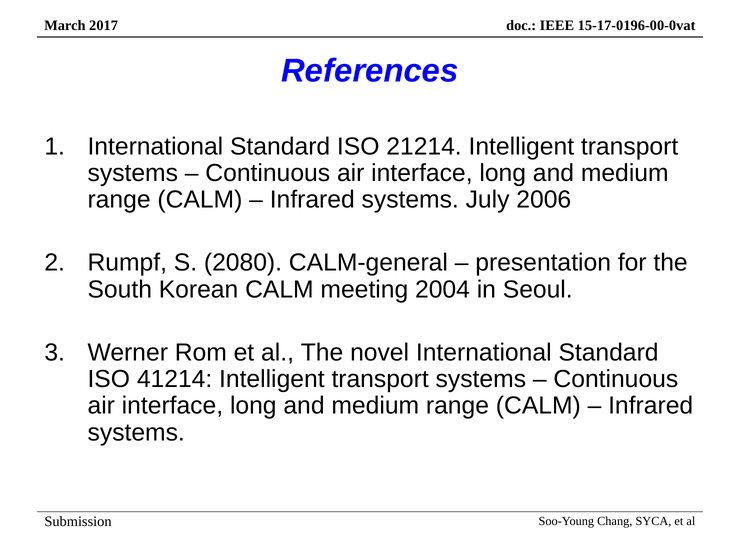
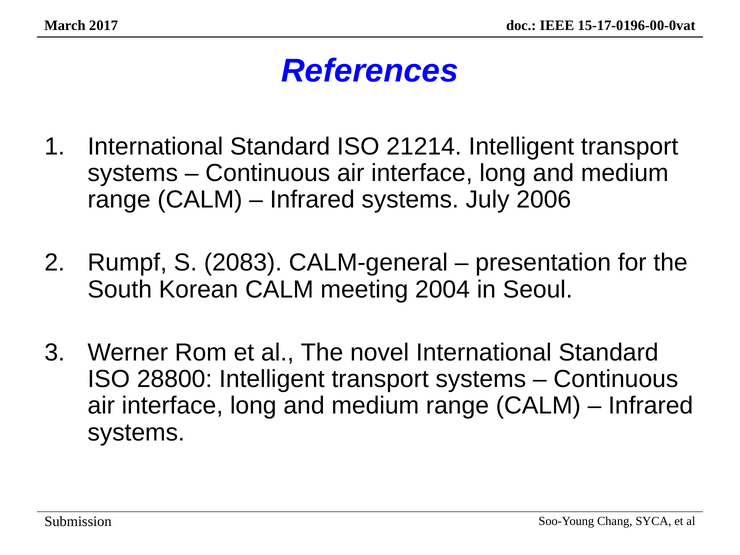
2080: 2080 -> 2083 (243, 263)
41214: 41214 -> 28800 (175, 379)
